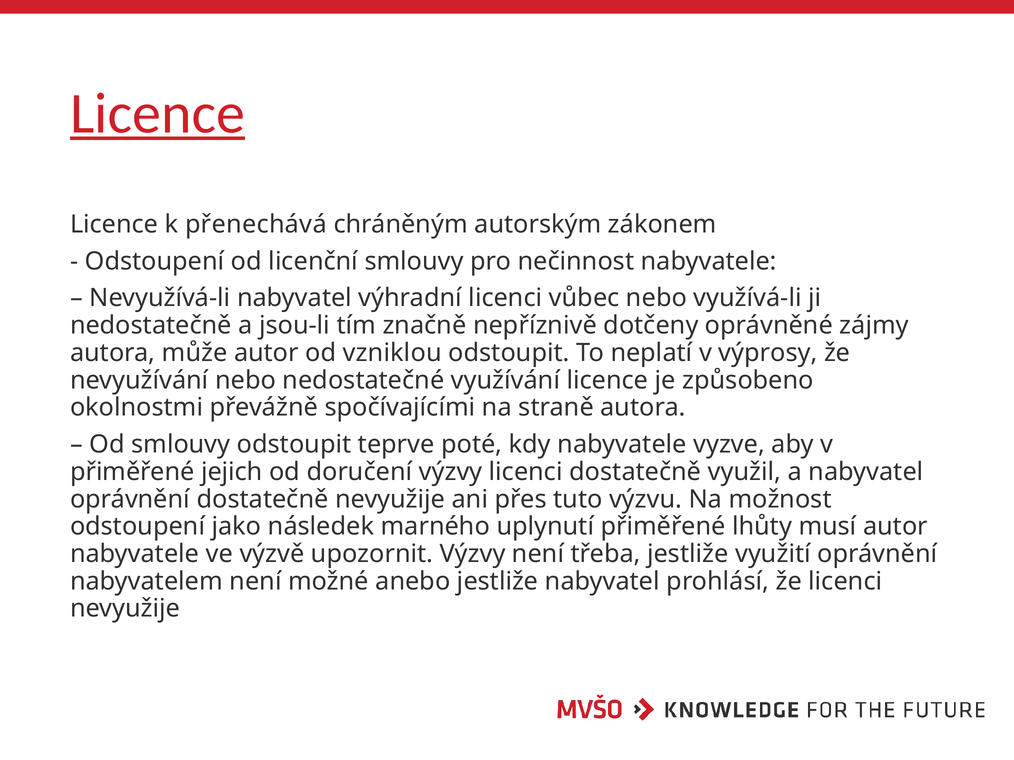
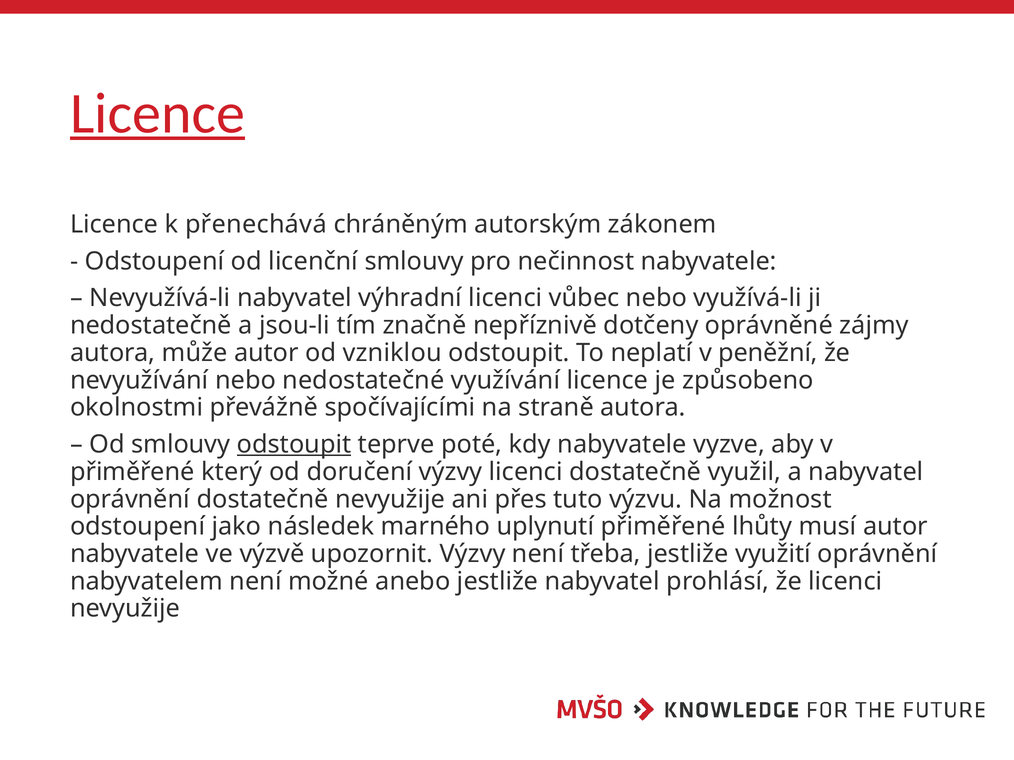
výprosy: výprosy -> peněžní (768, 353)
odstoupit underline: none -> present (294, 445)
jejich: jejich -> který (232, 472)
